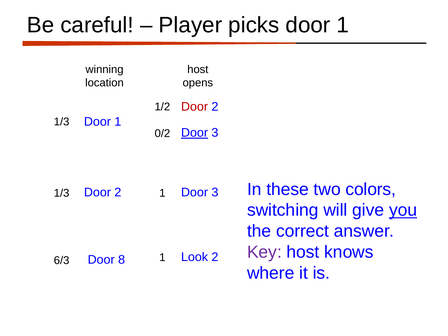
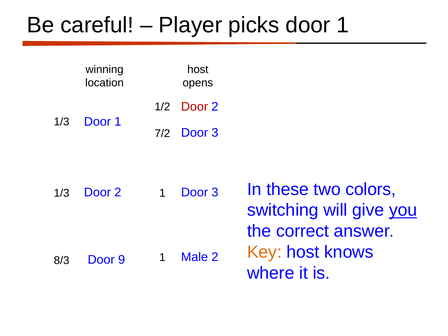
Door underline: present -> none (195, 133)
0/2: 0/2 -> 7/2 (162, 133)
Key colour: purple -> orange (264, 252)
Look: Look -> Male (195, 257)
8: 8 -> 9 (122, 260)
6/3: 6/3 -> 8/3 (62, 260)
